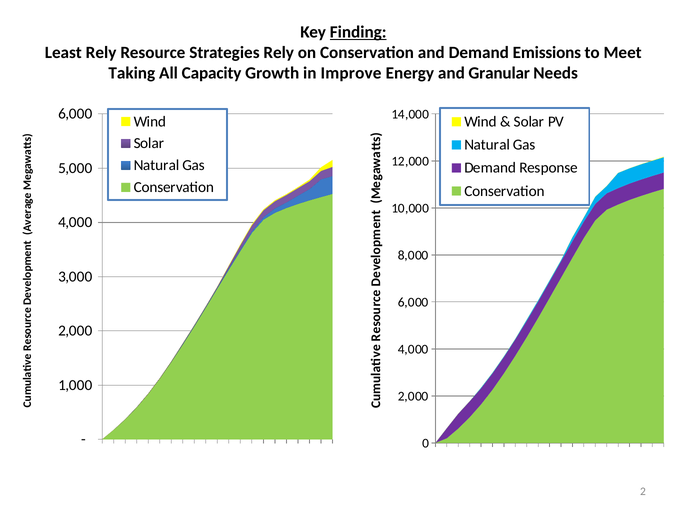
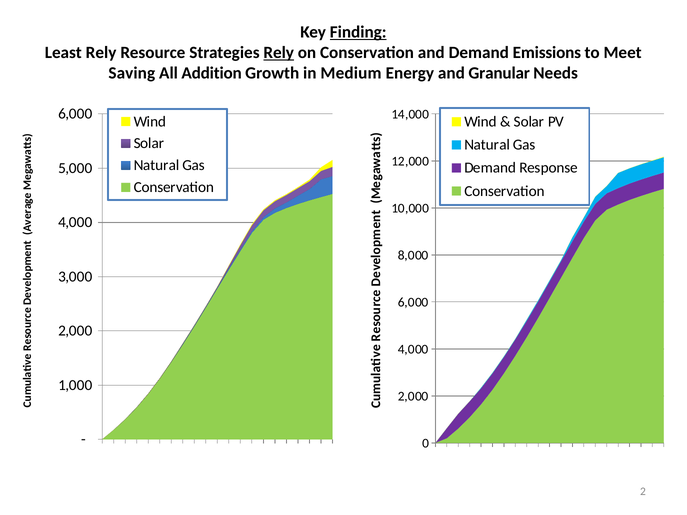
Rely underline: none -> present (279, 53)
Taking: Taking -> Saving (132, 73)
Capacity: Capacity -> Addition (212, 73)
Improve: Improve -> Medium (351, 73)
